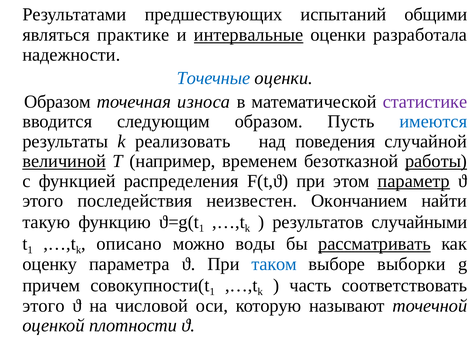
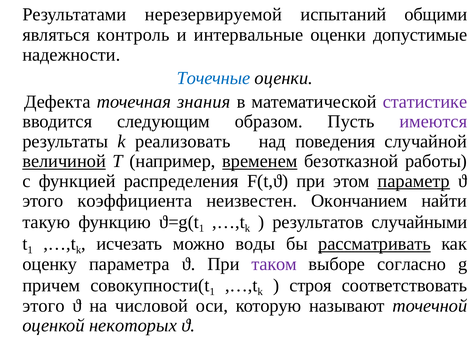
предшествующих: предшествующих -> нерезервируемой (213, 14)
практике: практике -> контроль (133, 35)
интервальные underline: present -> none (249, 35)
разработала: разработала -> допустимые (420, 35)
Образом: Образом -> Дефекта (57, 102)
износа: износа -> знания (204, 102)
имеются colour: blue -> purple (433, 122)
временем underline: none -> present (260, 161)
работы underline: present -> none (436, 161)
последействия: последействия -> коэффициента (135, 201)
описано: описано -> исчезать (129, 244)
таком colour: blue -> purple (274, 264)
выборки: выборки -> согласно (412, 264)
часть: часть -> строя (311, 285)
плотности: плотности -> некоторых (133, 325)
